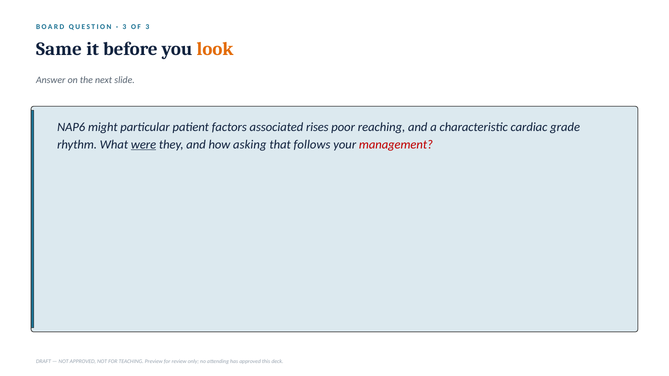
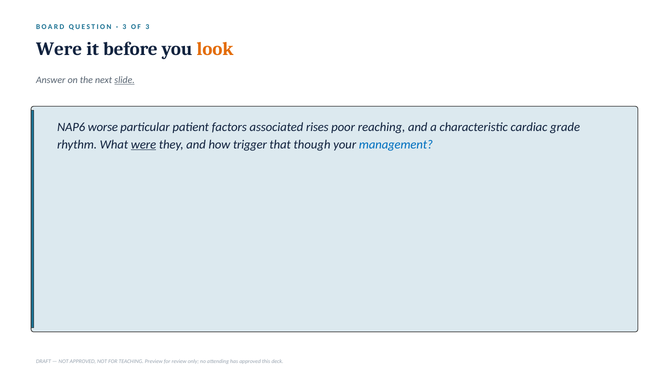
Same: Same -> Were (59, 49)
slide underline: none -> present (125, 80)
might: might -> worse (103, 127)
asking: asking -> trigger (250, 145)
follows: follows -> though (312, 145)
management colour: red -> blue (396, 145)
